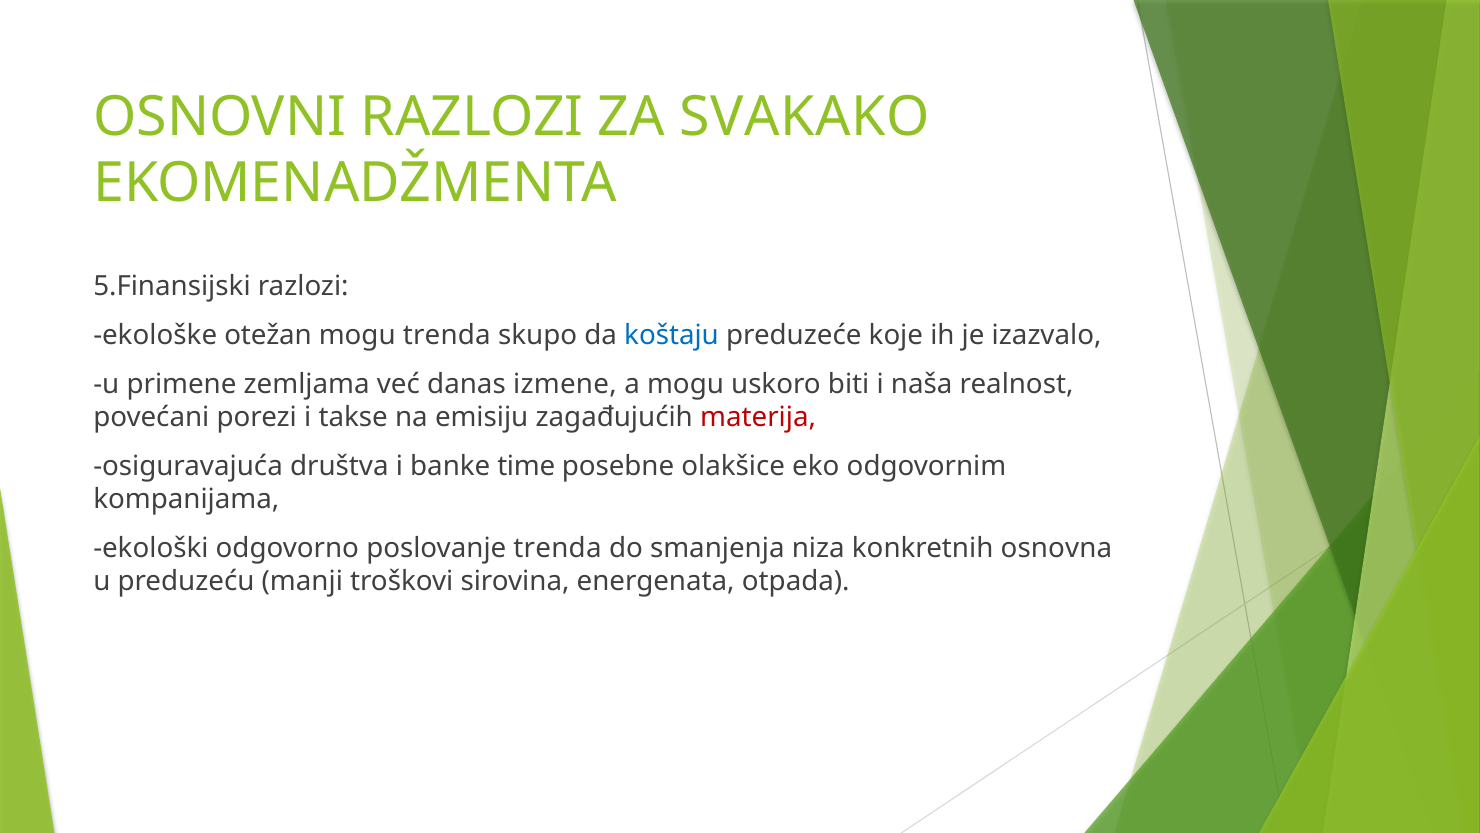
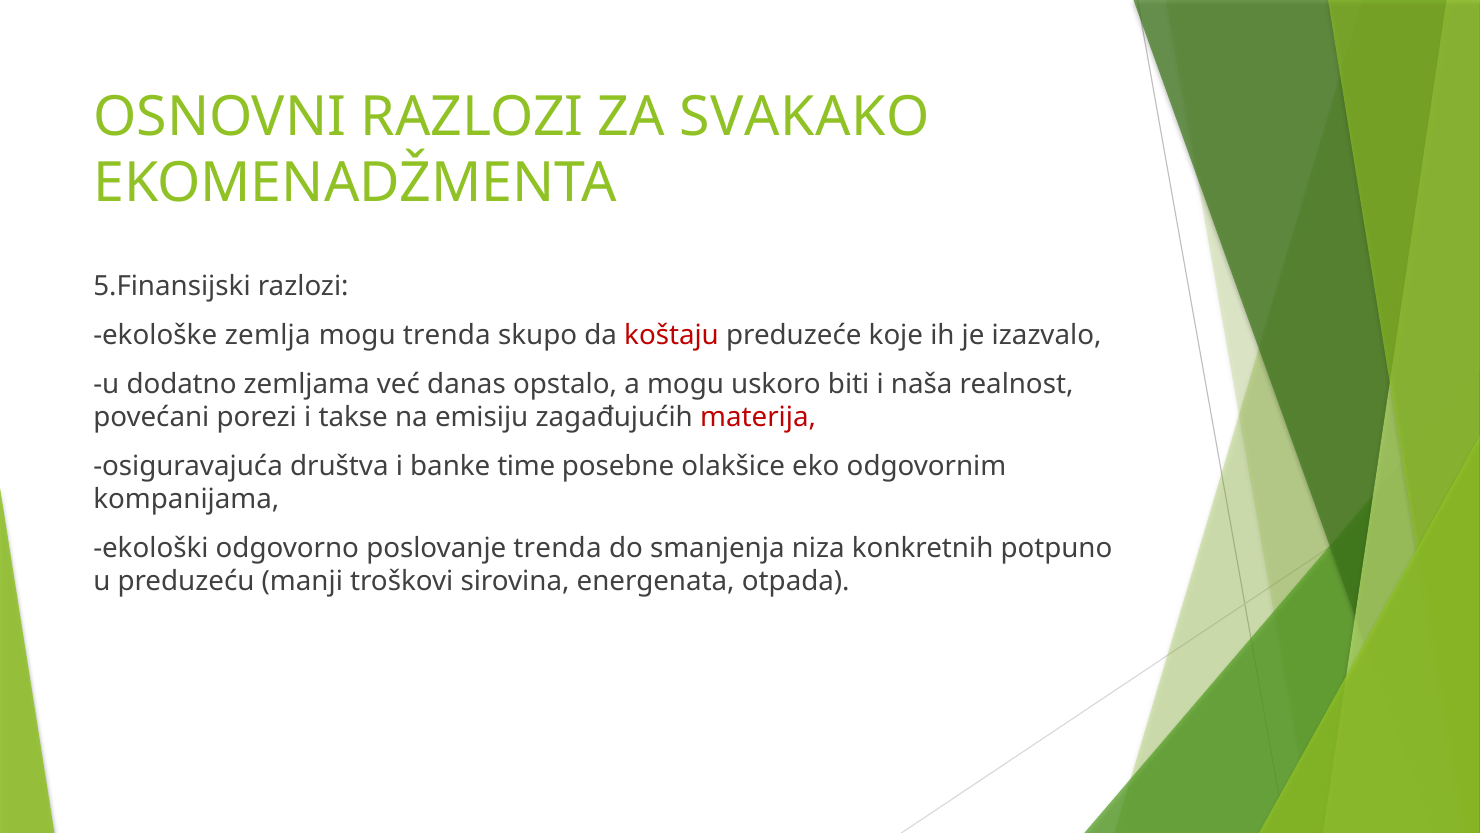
otežan: otežan -> zemlja (268, 335)
koštaju colour: blue -> red (672, 335)
primene: primene -> dodatno (182, 384)
izmene: izmene -> opstalo (565, 384)
osnovna: osnovna -> potpuno (1057, 548)
